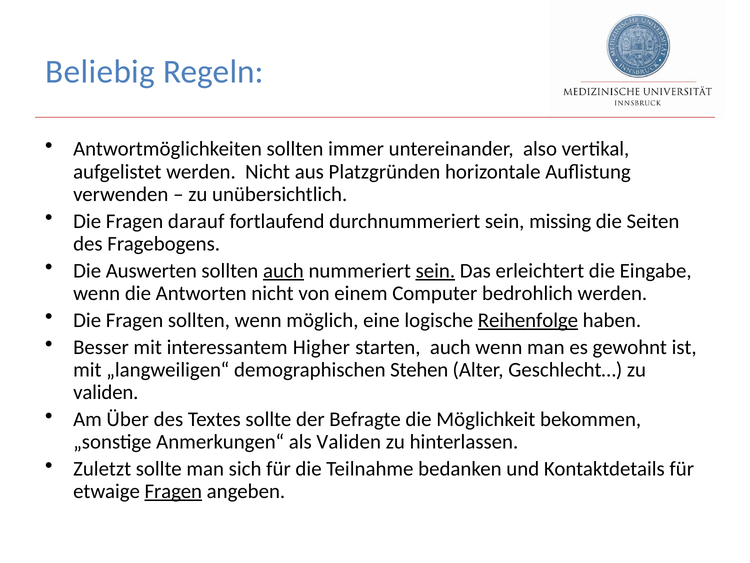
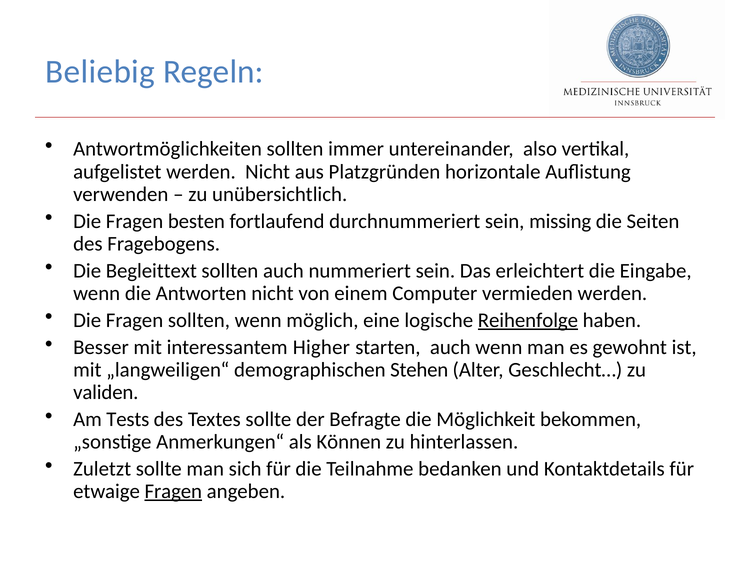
darauf: darauf -> besten (196, 221)
Auswerten: Auswerten -> Begleittext (151, 270)
auch underline: present -> none (283, 270)
sein underline: present -> none (435, 270)
bedrohlich: bedrohlich -> vermieden (527, 293)
Über: Über -> Tests (128, 419)
als Validen: Validen -> Können (349, 441)
